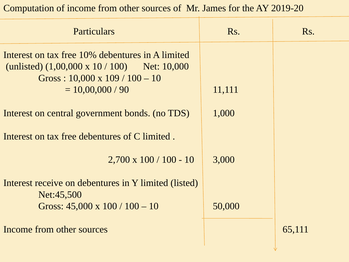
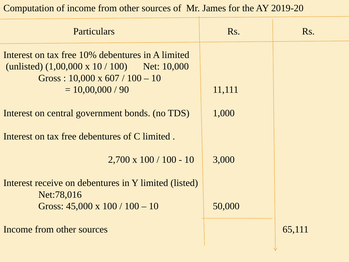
109: 109 -> 607 (112, 78)
Net:45,500: Net:45,500 -> Net:78,016 (60, 194)
